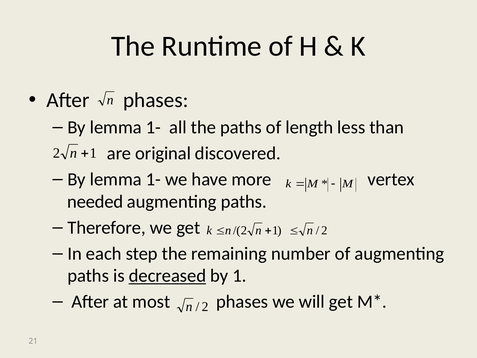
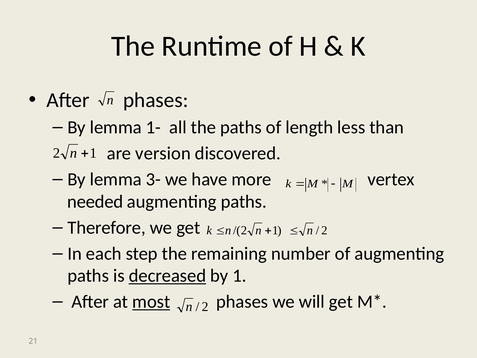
original: original -> version (163, 153)
1-: 1- -> 3- (153, 179)
most underline: none -> present (151, 302)
